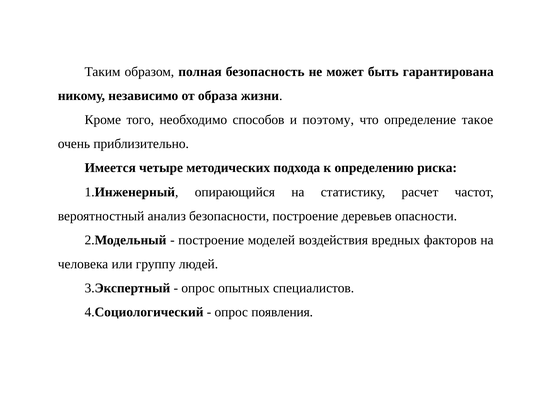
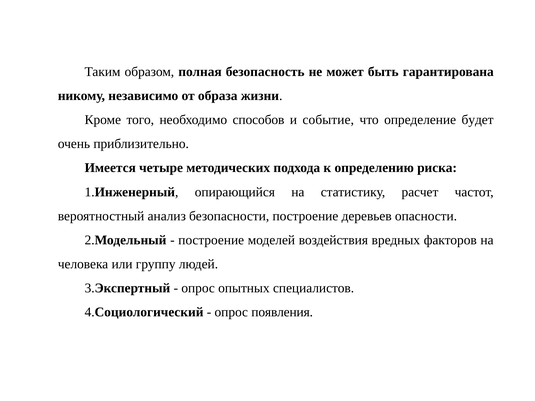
поэтому: поэтому -> событие (328, 120)
такое: такое -> будет (478, 120)
